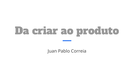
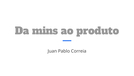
criar: criar -> mins (45, 31)
